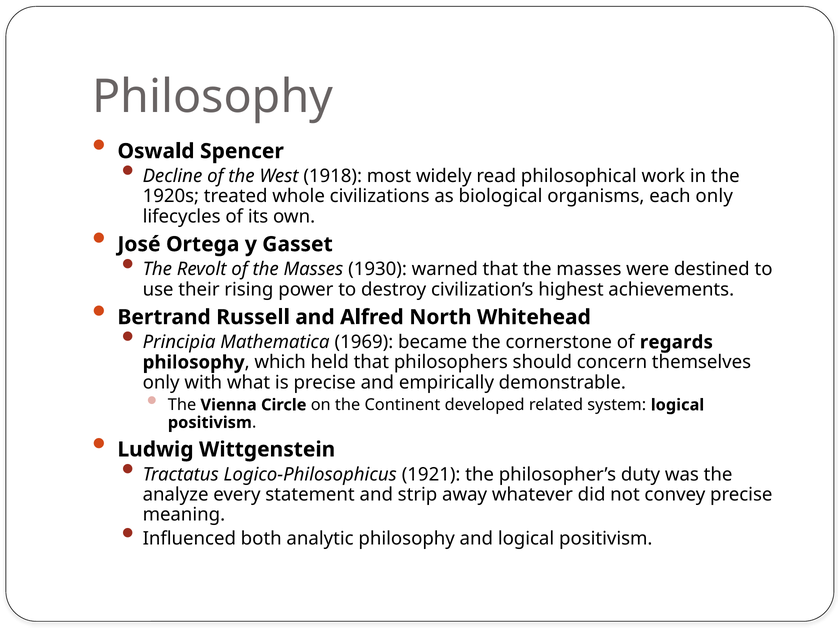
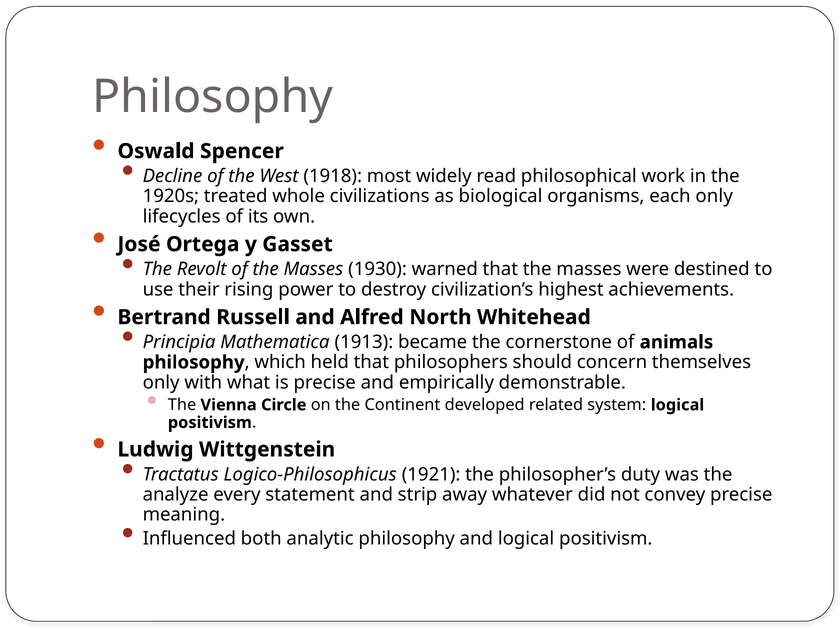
1969: 1969 -> 1913 (364, 342)
regards: regards -> animals (676, 342)
